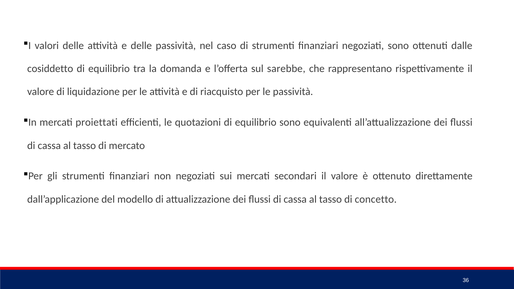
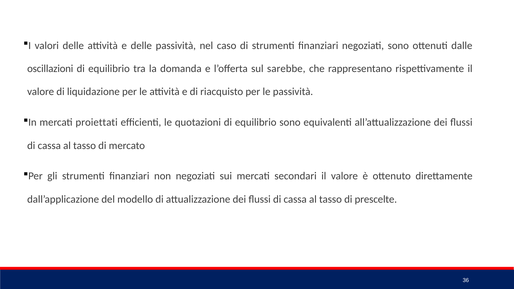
cosiddetto: cosiddetto -> oscillazioni (50, 69)
concetto: concetto -> prescelte (376, 199)
